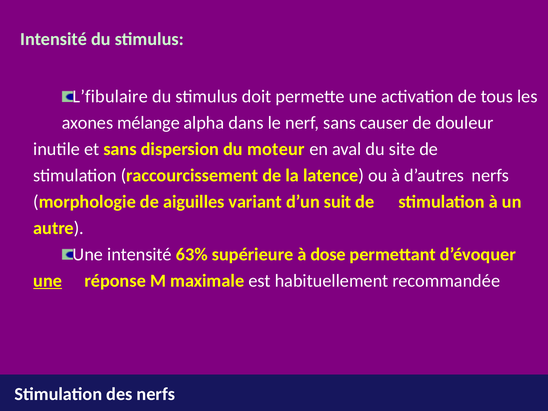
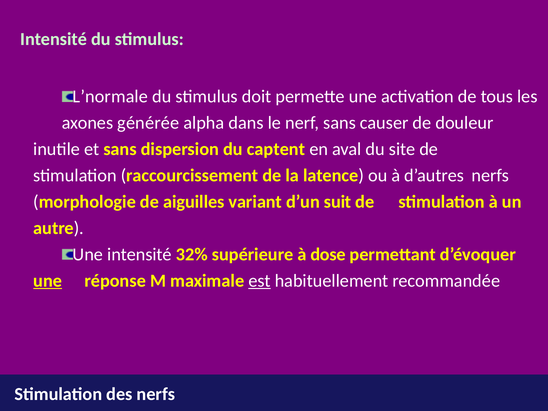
L’fibulaire: L’fibulaire -> L’normale (110, 97)
mélange: mélange -> générée (148, 123)
moteur: moteur -> captent (276, 149)
63%: 63% -> 32% (192, 254)
est underline: none -> present (260, 281)
